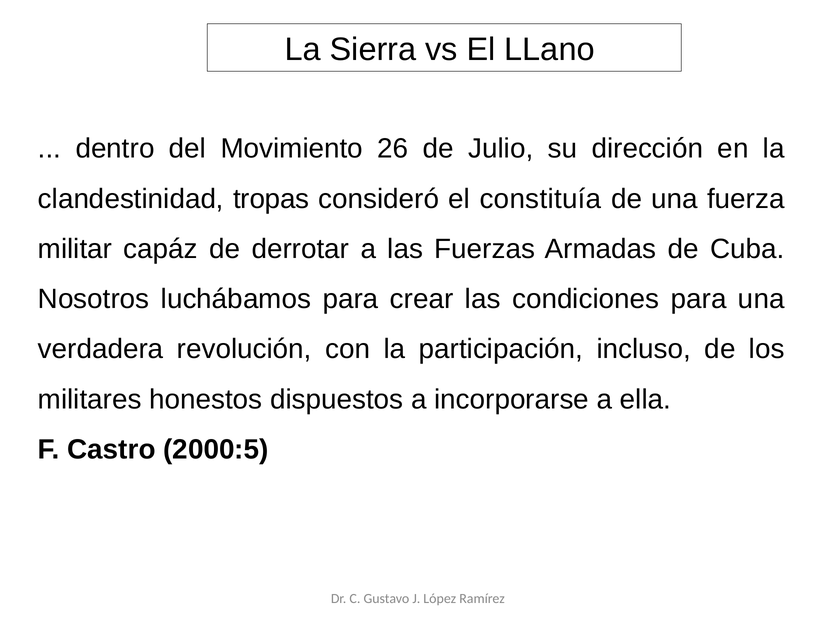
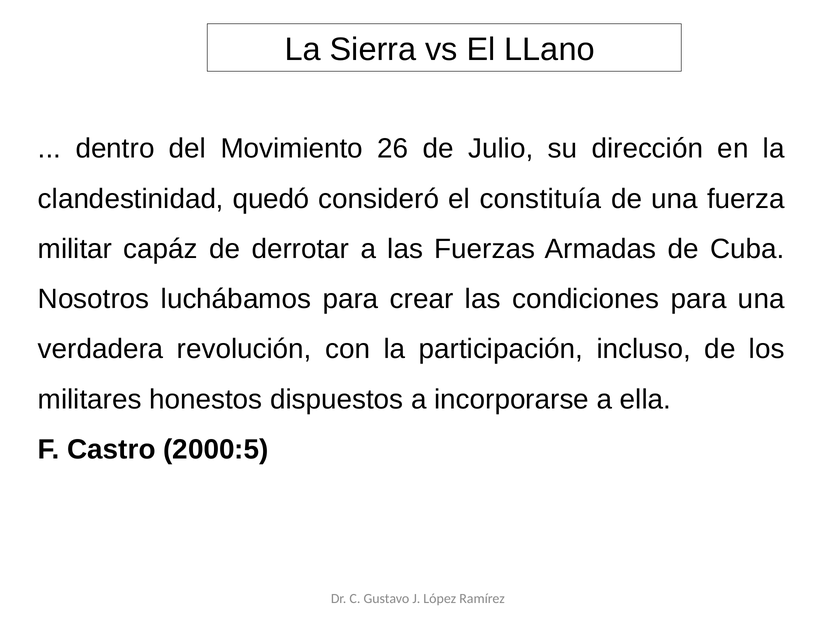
tropas: tropas -> quedó (271, 199)
